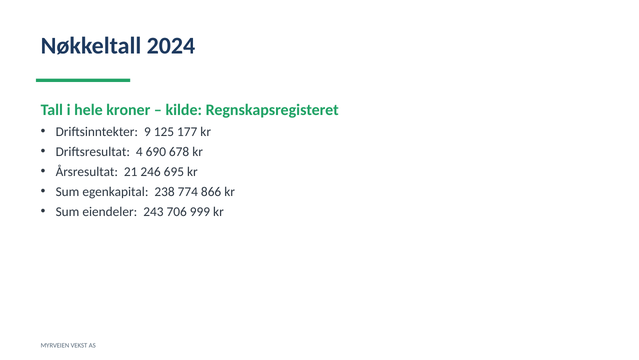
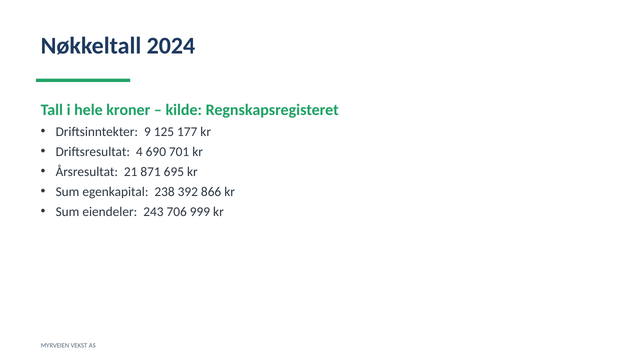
678: 678 -> 701 (179, 151)
246: 246 -> 871 (151, 171)
774: 774 -> 392 (188, 191)
